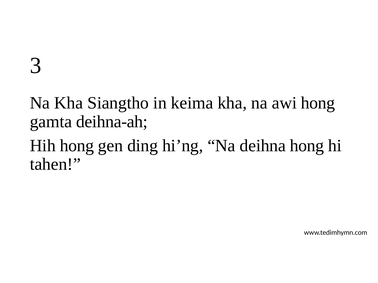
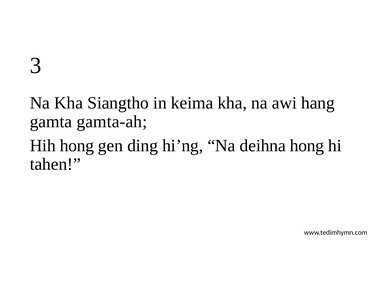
awi hong: hong -> hang (318, 103)
deihna-ah: deihna-ah -> gamta-ah (112, 122)
